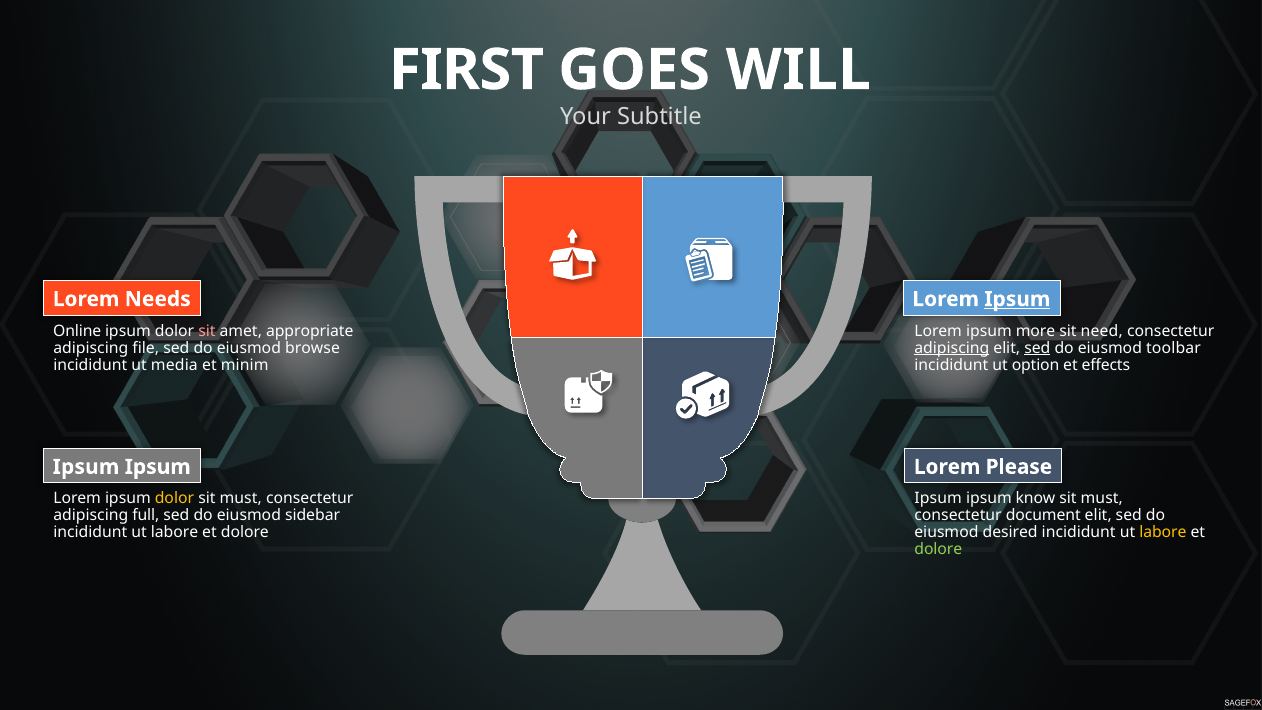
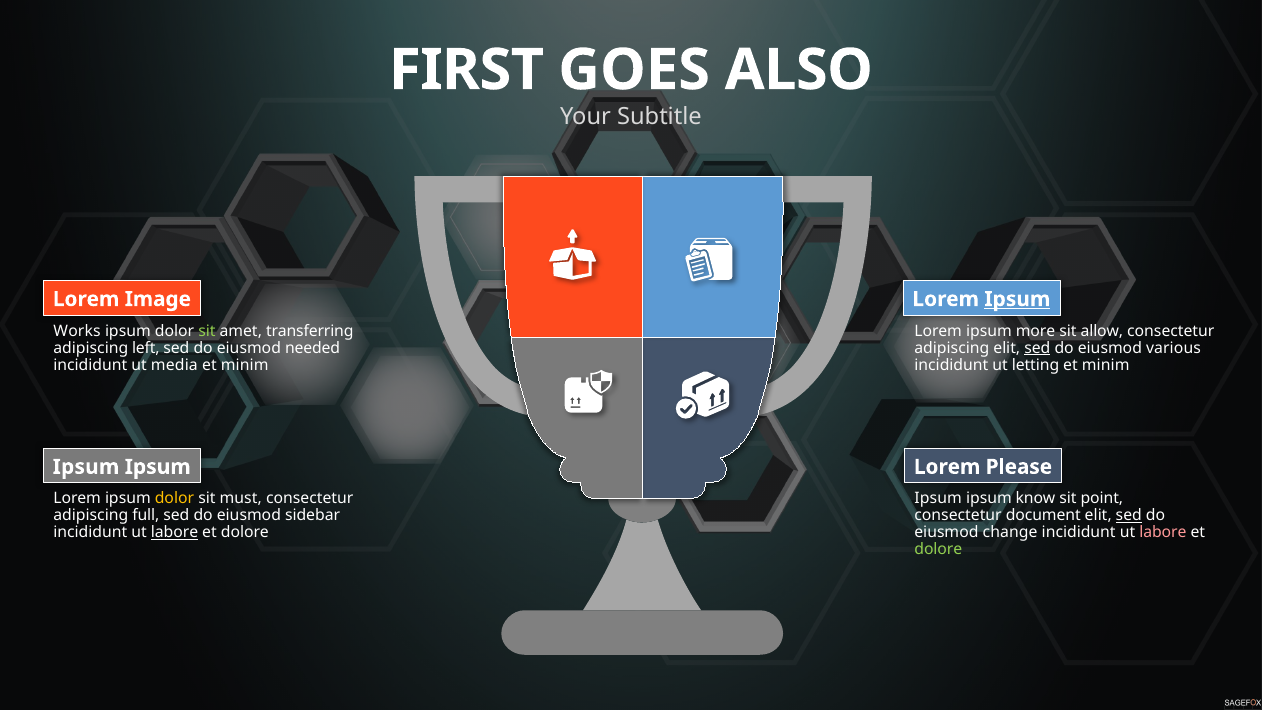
WILL: WILL -> ALSO (799, 70)
Needs: Needs -> Image (158, 299)
Online: Online -> Works (77, 331)
sit colour: pink -> light green (207, 331)
appropriate: appropriate -> transferring (310, 331)
need: need -> allow (1102, 331)
file: file -> left (146, 348)
browse: browse -> needed (313, 348)
adipiscing underline: present -> none (952, 348)
toolbar: toolbar -> various (1173, 348)
option: option -> letting (1036, 365)
effects: effects -> minim (1106, 365)
must: must -> point (1102, 499)
sed underline: none -> present (1129, 516)
labore underline: none -> present (174, 533)
desired: desired -> change (1010, 533)
labore colour: yellow -> pink (1163, 533)
